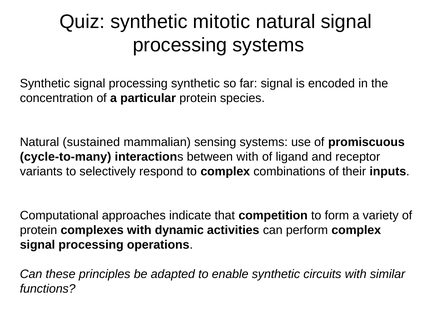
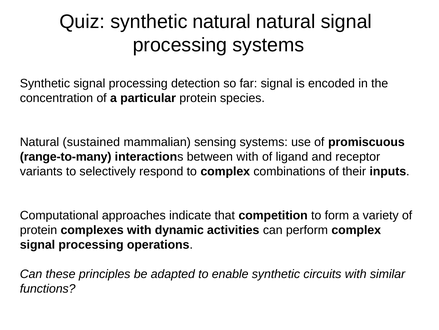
synthetic mitotic: mitotic -> natural (222, 22)
processing synthetic: synthetic -> detection (196, 83)
cycle-to-many: cycle-to-many -> range-to-many (66, 157)
